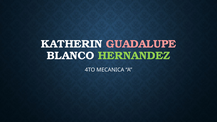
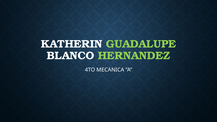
GUADALUPE colour: pink -> light green (141, 44)
